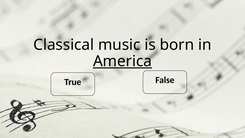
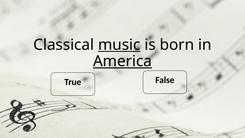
music underline: none -> present (119, 45)
